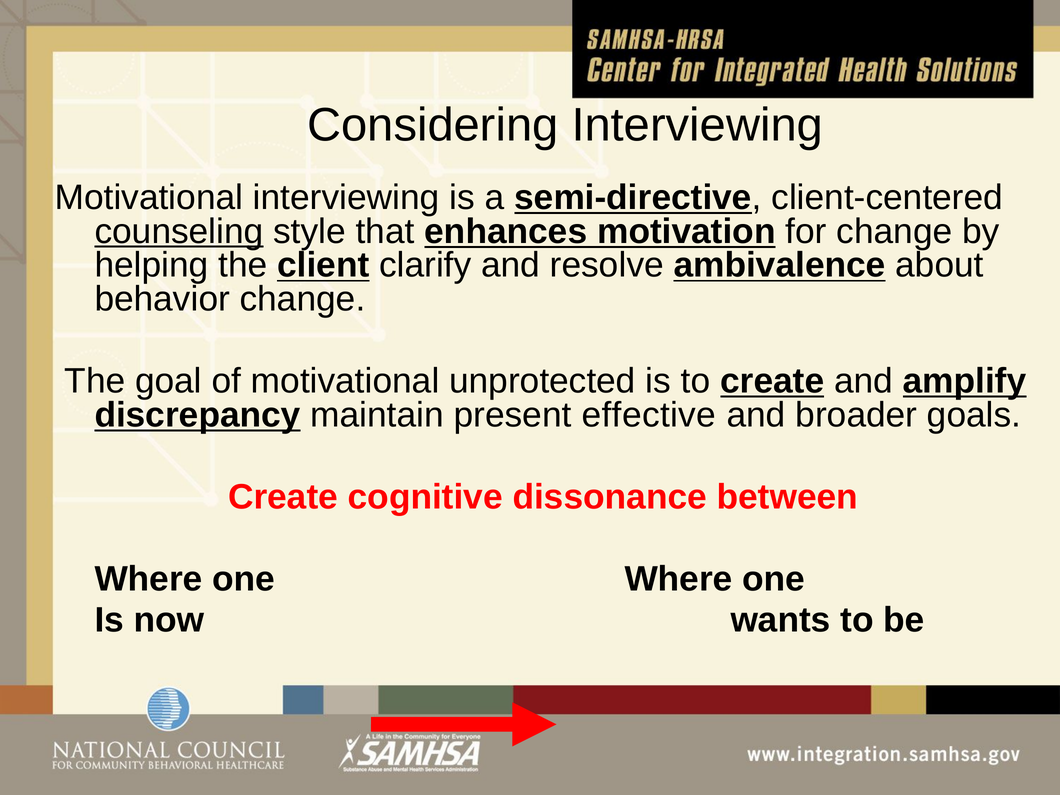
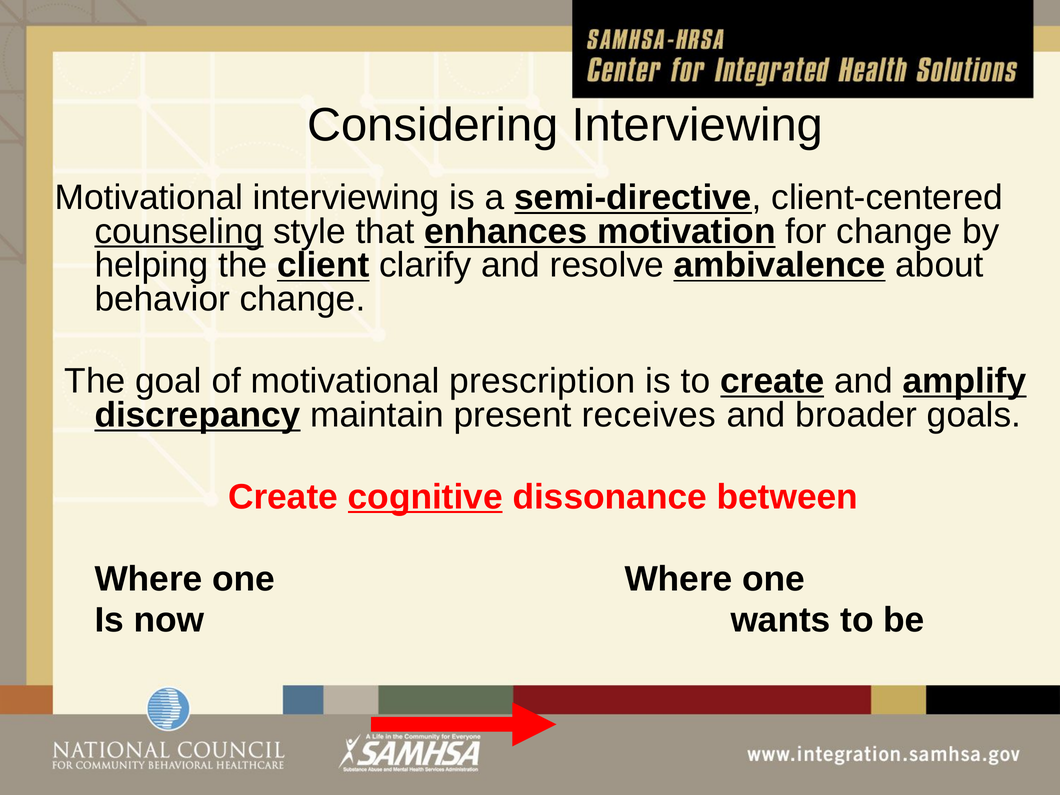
unprotected: unprotected -> prescription (542, 381)
effective: effective -> receives (649, 415)
cognitive underline: none -> present (425, 497)
